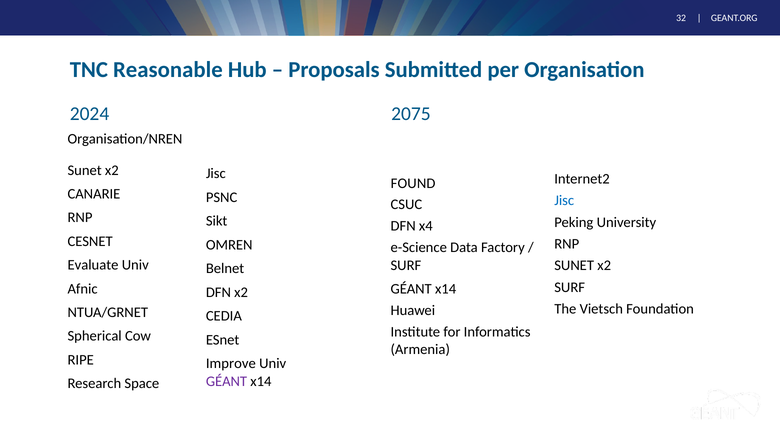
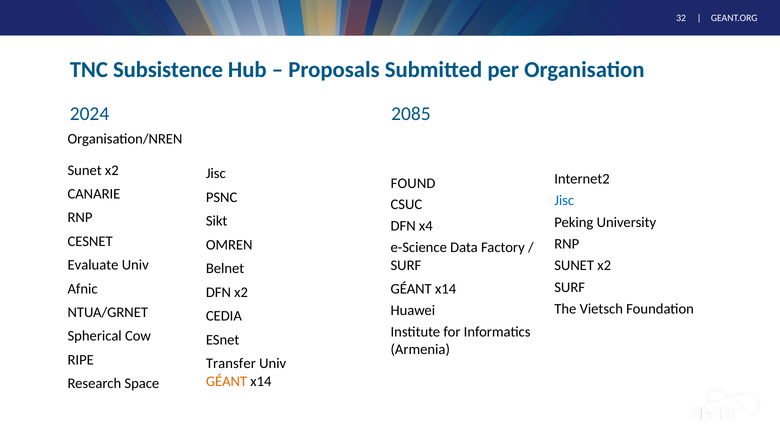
Reasonable: Reasonable -> Subsistence (168, 70)
2075: 2075 -> 2085 (411, 114)
Improve: Improve -> Transfer (231, 363)
GÉANT colour: purple -> orange (226, 381)
